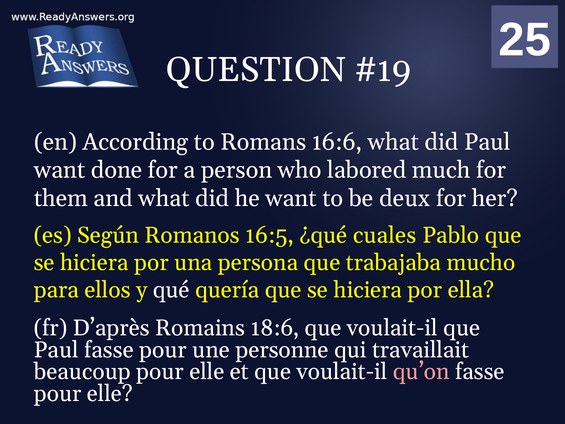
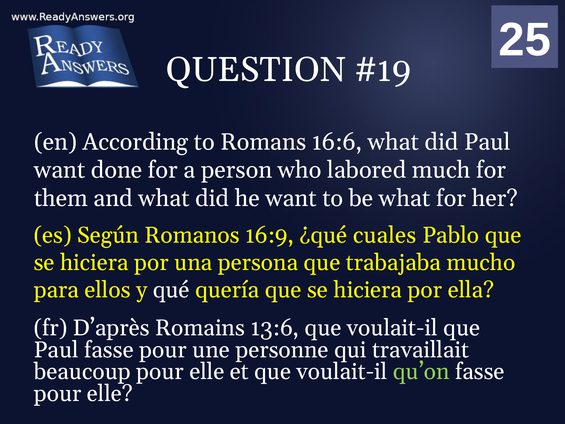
be deux: deux -> what (405, 198)
16:5: 16:5 -> 16:9 (270, 235)
18:6: 18:6 -> 13:6 (275, 328)
qu’on colour: pink -> light green (421, 372)
